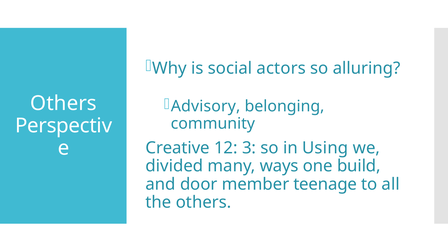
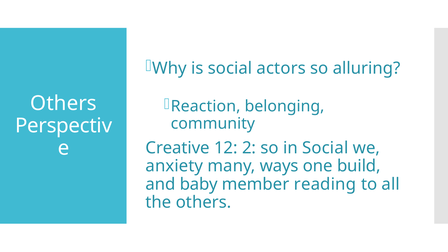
Advisory: Advisory -> Reaction (206, 106)
3: 3 -> 2 (249, 148)
in Using: Using -> Social (325, 148)
divided: divided -> anxiety (174, 166)
door: door -> baby (199, 184)
teenage: teenage -> reading (325, 184)
